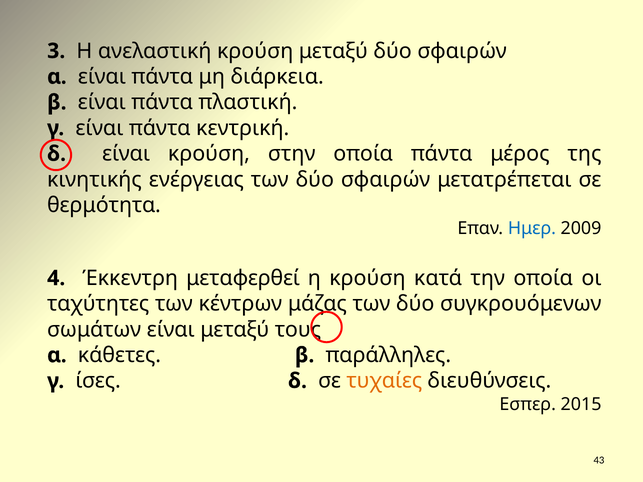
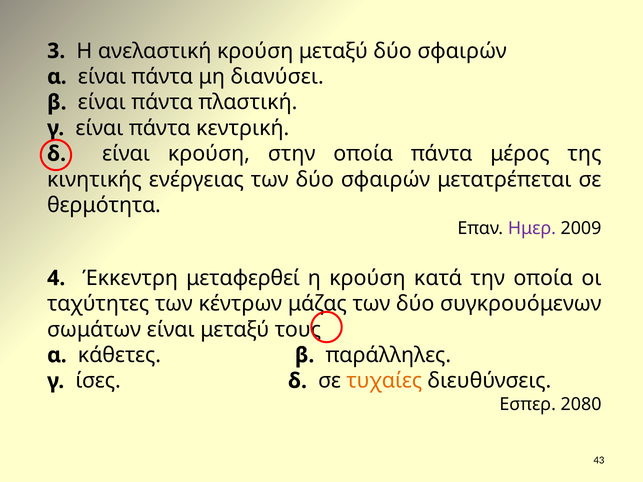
διάρκεια: διάρκεια -> διανύσει (277, 77)
Ημερ colour: blue -> purple (532, 229)
2015: 2015 -> 2080 (581, 404)
